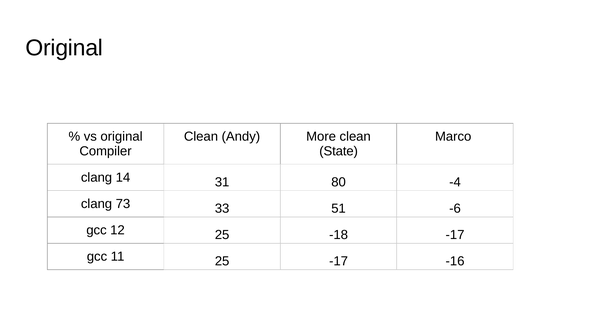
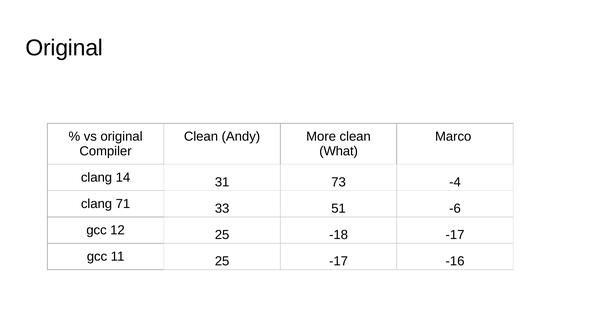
State: State -> What (339, 151)
80: 80 -> 73 (339, 182)
73: 73 -> 71 (123, 204)
